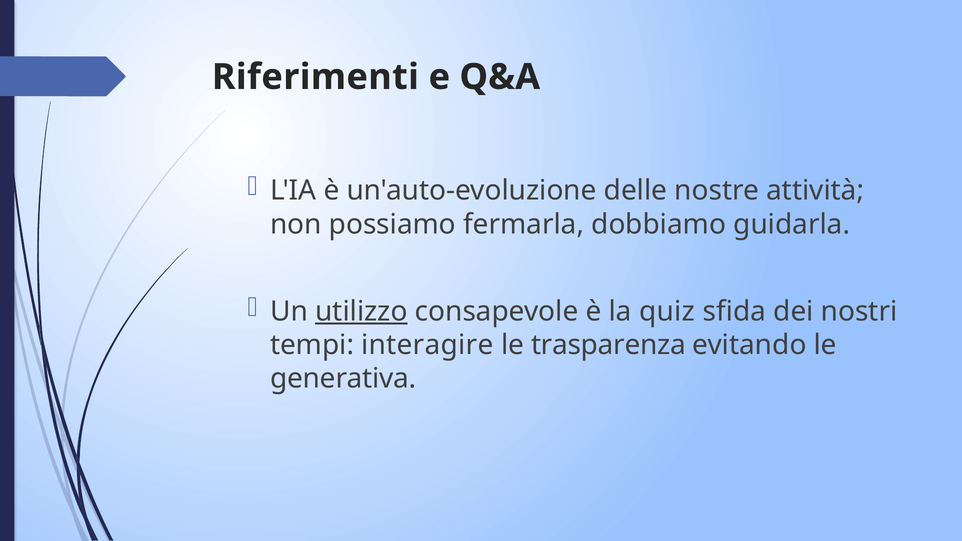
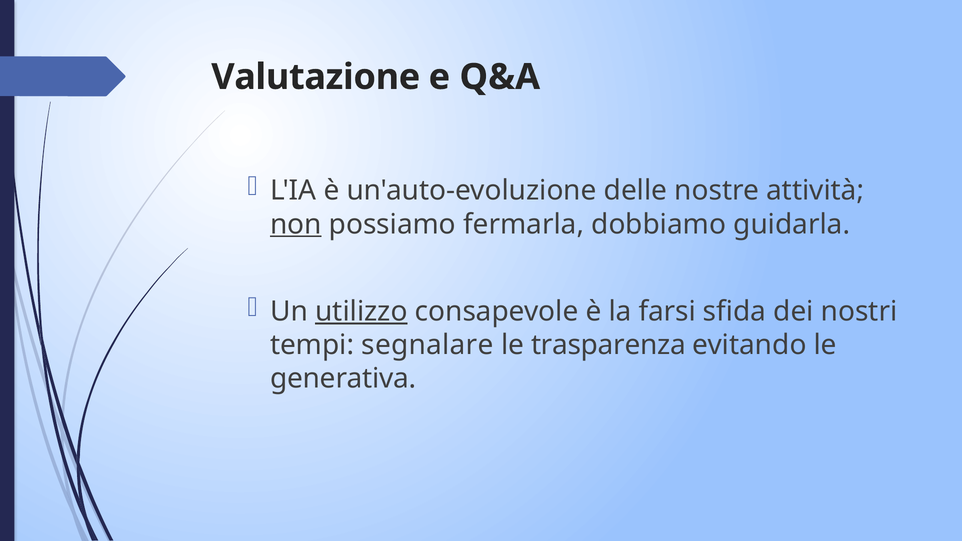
Riferimenti: Riferimenti -> Valutazione (316, 77)
non underline: none -> present (296, 224)
quiz: quiz -> farsi (667, 312)
interagire: interagire -> segnalare (427, 345)
